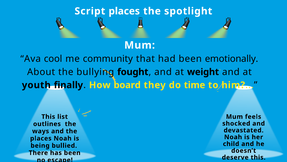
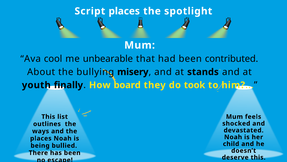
community: community -> unbearable (108, 59)
emotionally: emotionally -> contributed (232, 59)
fought: fought -> misery (133, 72)
weight: weight -> stands (203, 72)
time: time -> took (195, 85)
